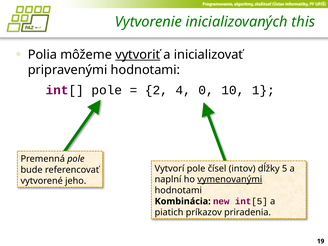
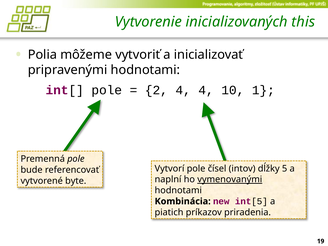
vytvoriť underline: present -> none (138, 55)
4 0: 0 -> 4 (206, 90)
jeho: jeho -> byte (76, 181)
